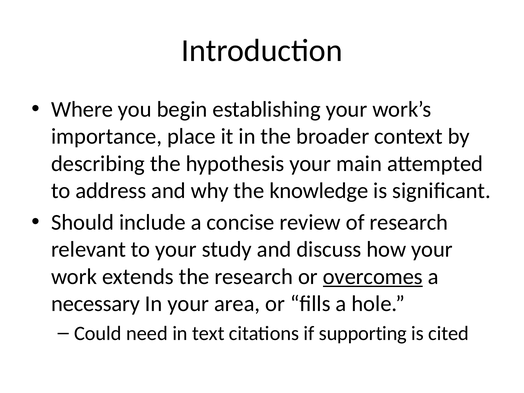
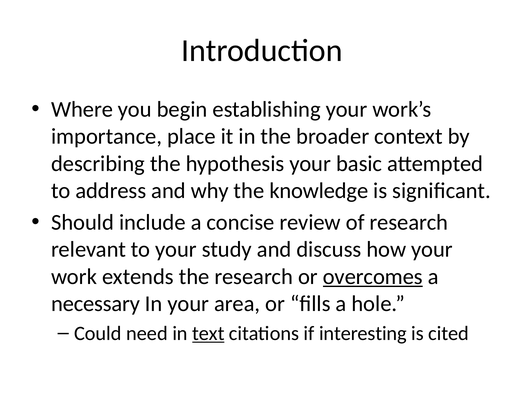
main: main -> basic (359, 164)
text underline: none -> present (208, 333)
supporting: supporting -> interesting (363, 333)
